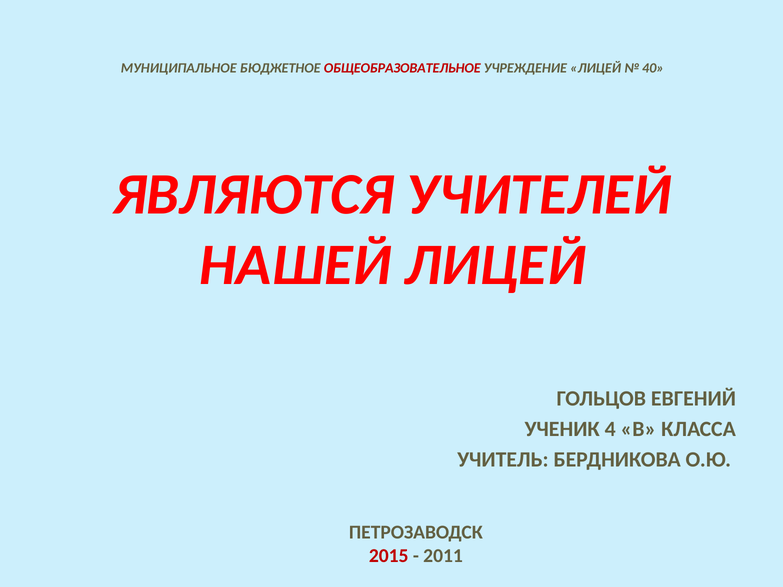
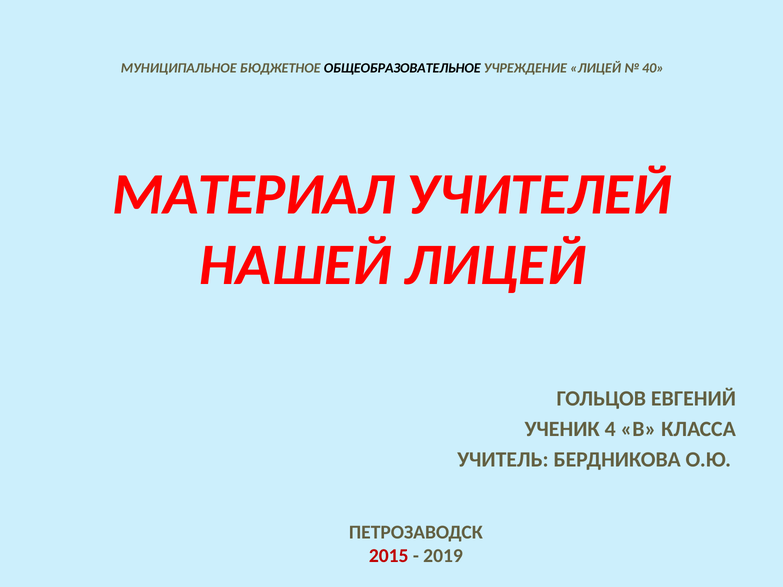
ОБЩЕОБРАЗОВАТЕЛЬНОЕ colour: red -> black (402, 68)
ЯВЛЯЮТСЯ: ЯВЛЯЮТСЯ -> МАТЕРИАЛ (253, 195)
2011: 2011 -> 2019 (443, 556)
